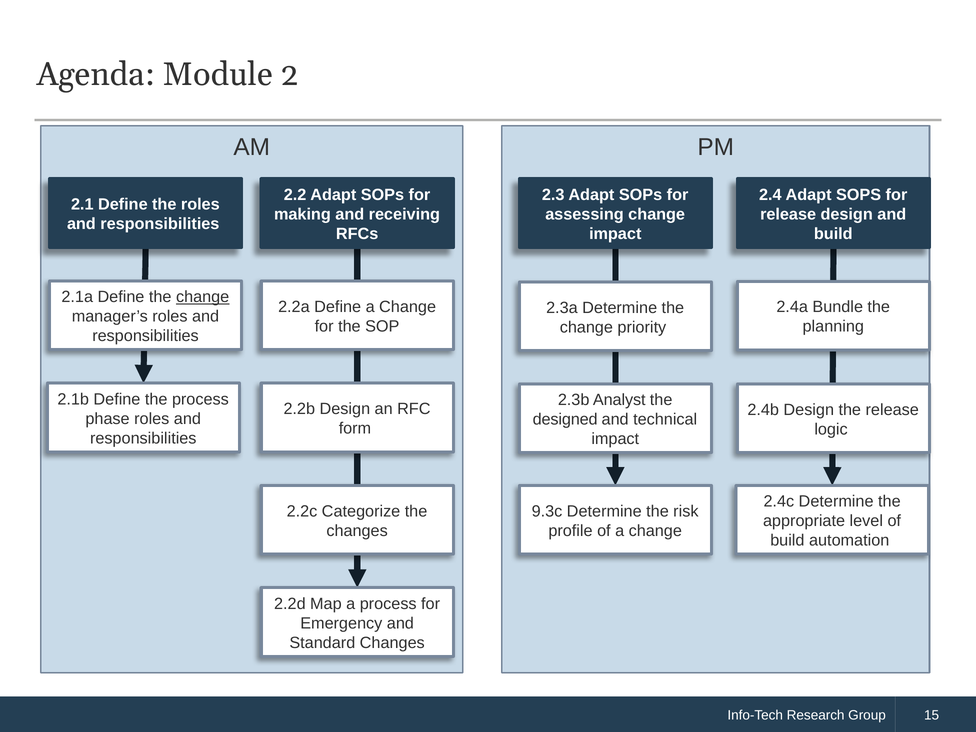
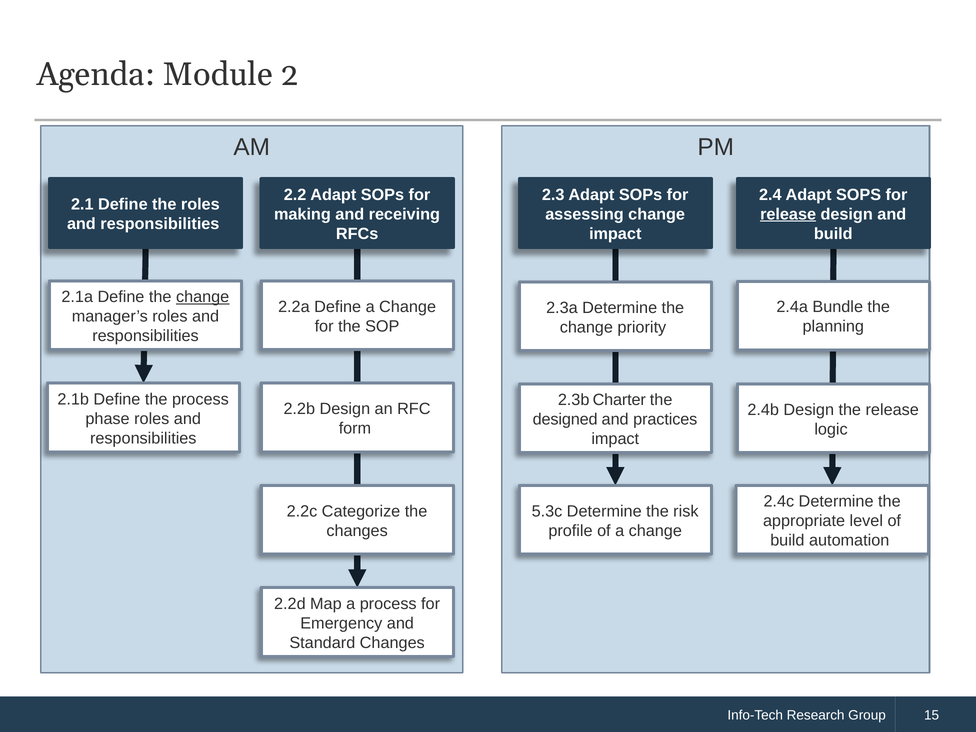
release underline: none -> present (788, 214)
Analyst: Analyst -> Charter (619, 400)
technical: technical -> practices (665, 419)
9.3c: 9.3c -> 5.3c (547, 511)
